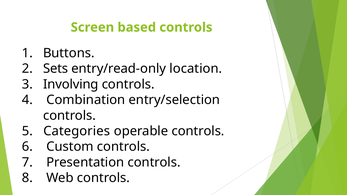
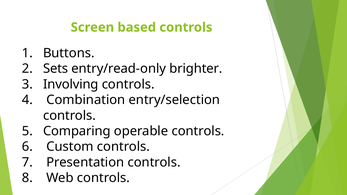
location: location -> brighter (196, 69)
Categories: Categories -> Comparing (77, 131)
